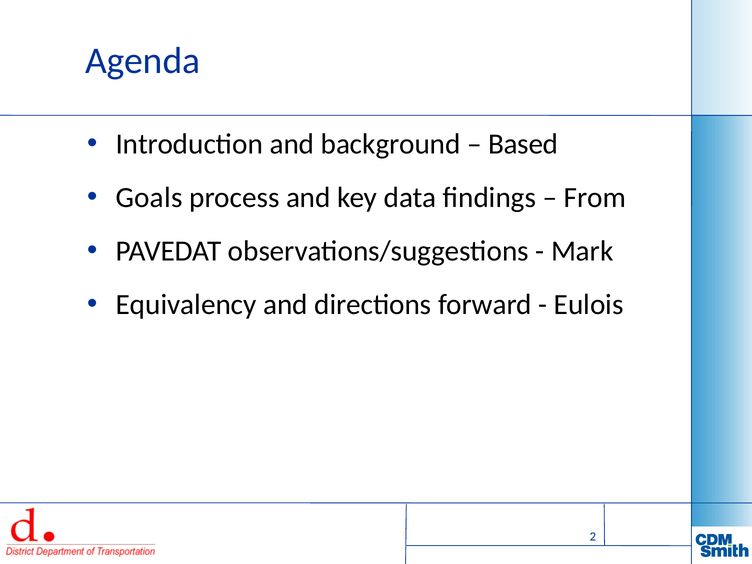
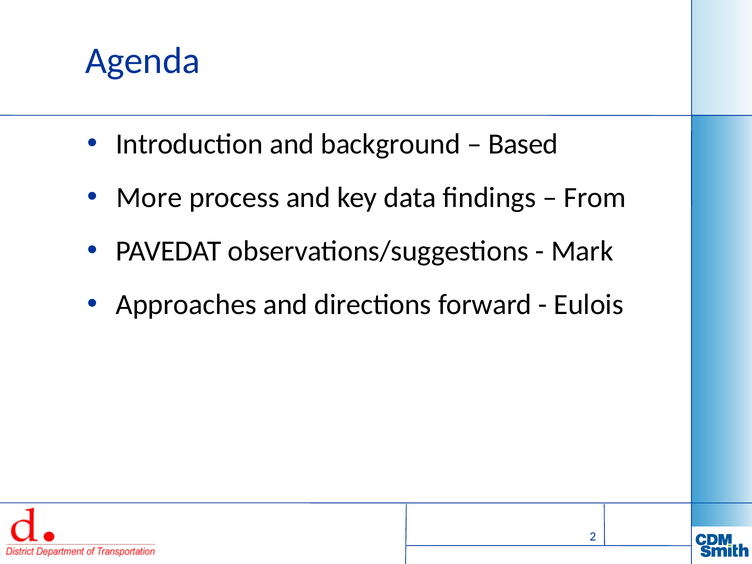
Goals: Goals -> More (149, 198)
Equivalency: Equivalency -> Approaches (186, 305)
